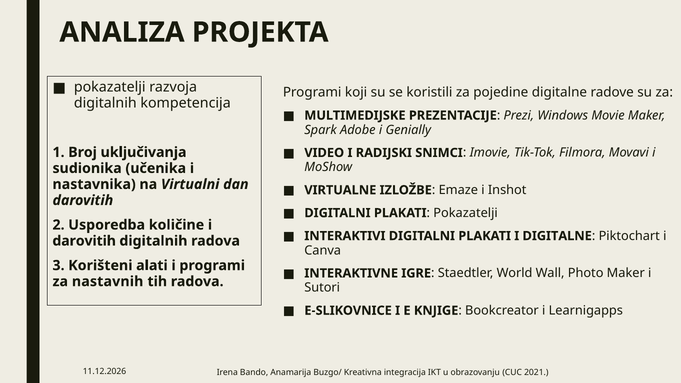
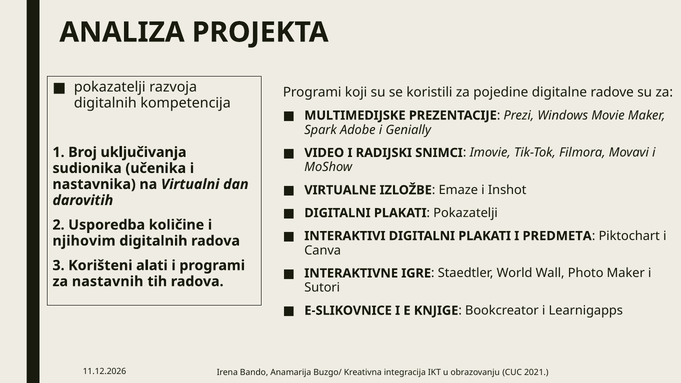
I DIGITALNE: DIGITALNE -> PREDMETA (557, 236)
darovitih: darovitih -> njihovim (84, 241)
